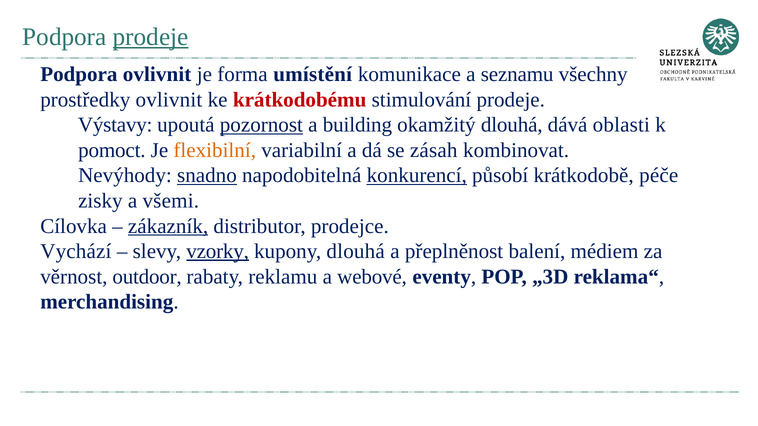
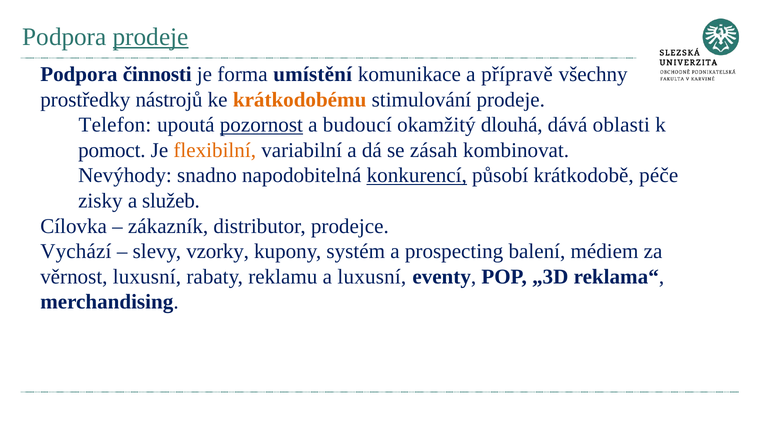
Podpora ovlivnit: ovlivnit -> činnosti (157, 75)
seznamu: seznamu -> přípravě (517, 75)
prostředky ovlivnit: ovlivnit -> nástrojů (169, 100)
krátkodobému colour: red -> orange (300, 100)
Výstavy: Výstavy -> Telefon (115, 125)
building: building -> budoucí (357, 125)
snadno underline: present -> none (207, 176)
všemi: všemi -> služeb (171, 201)
zákazník underline: present -> none (168, 226)
vzorky underline: present -> none (218, 252)
kupony dlouhá: dlouhá -> systém (356, 252)
přeplněnost: přeplněnost -> prospecting (454, 252)
věrnost outdoor: outdoor -> luxusní (147, 277)
a webové: webové -> luxusní (372, 277)
